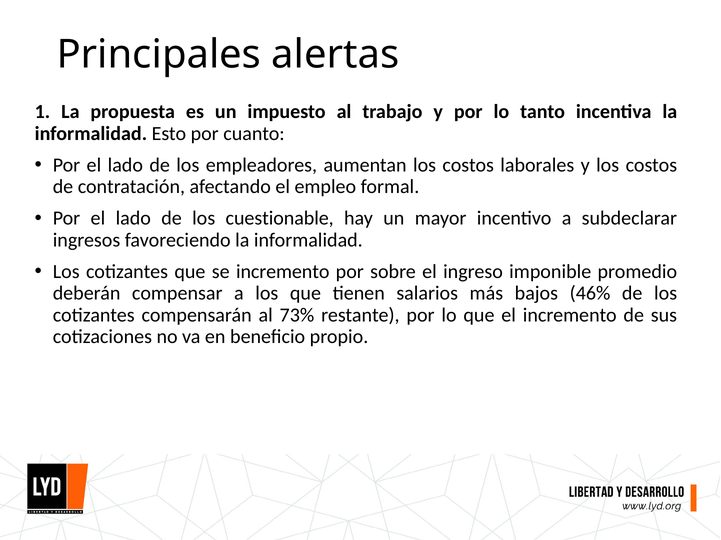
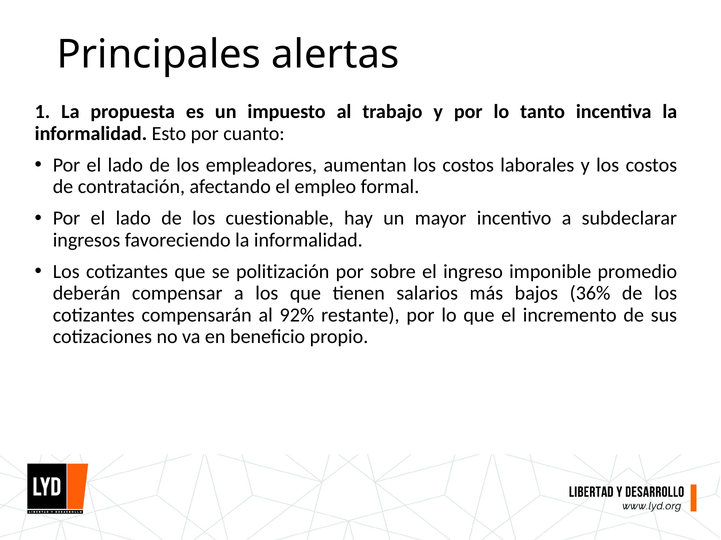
se incremento: incremento -> politización (283, 272)
46%: 46% -> 36% (590, 294)
73%: 73% -> 92% (297, 315)
